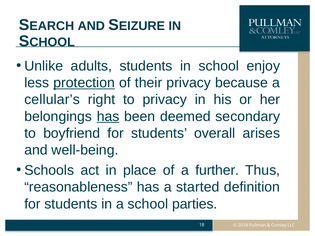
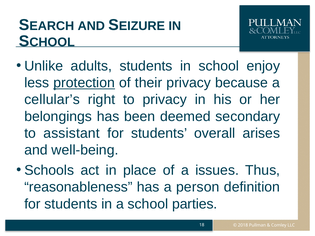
has underline: present -> none (108, 117)
boyfriend: boyfriend -> assistant (72, 133)
further: further -> issues (217, 170)
started: started -> person (198, 187)
